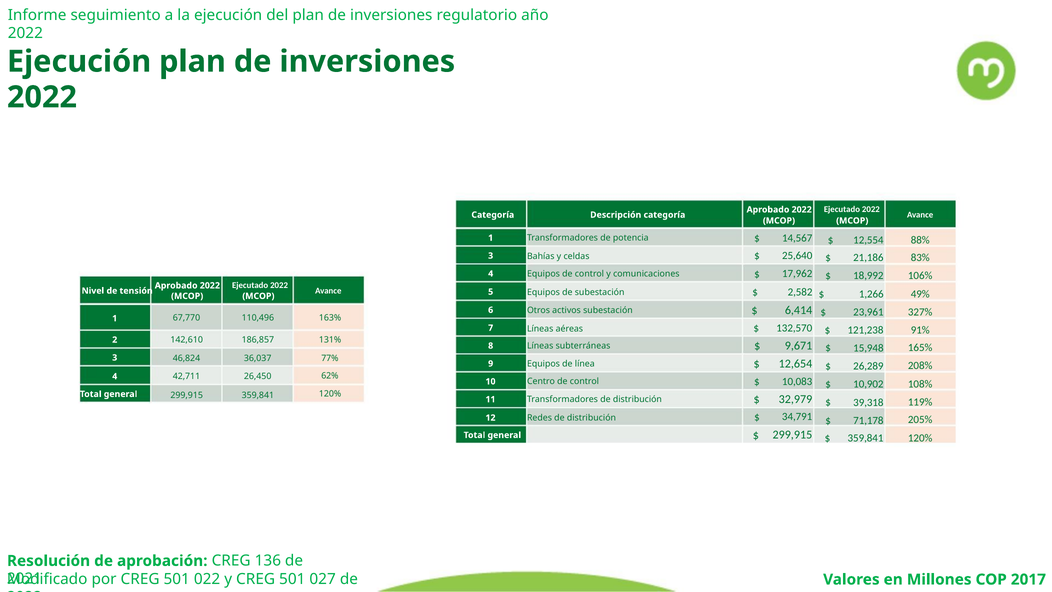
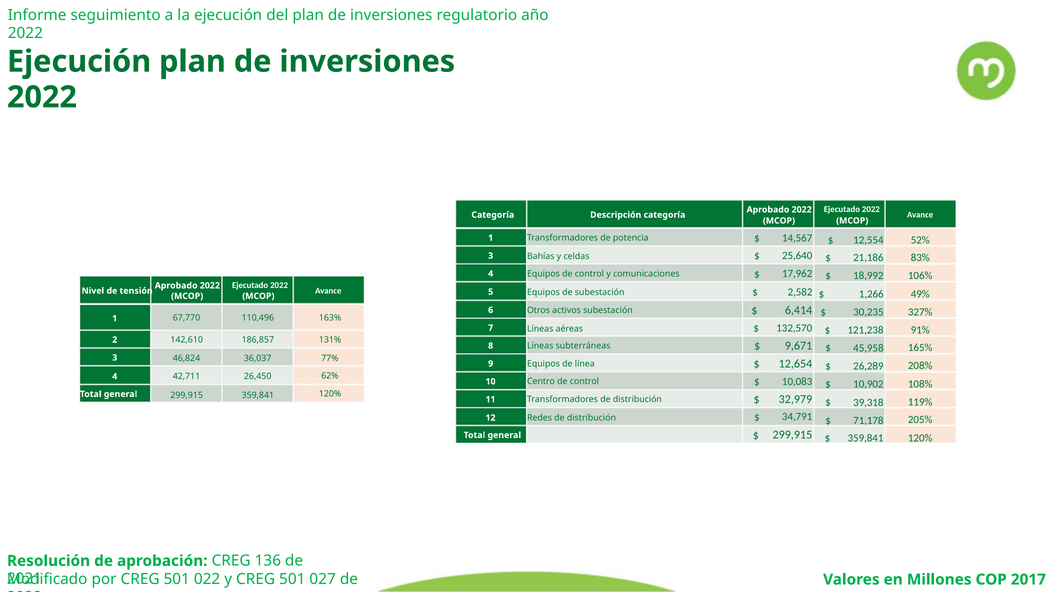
88%: 88% -> 52% (920, 240)
23,961: 23,961 -> 30,235 (868, 312)
15,948: 15,948 -> 45,958 (868, 348)
